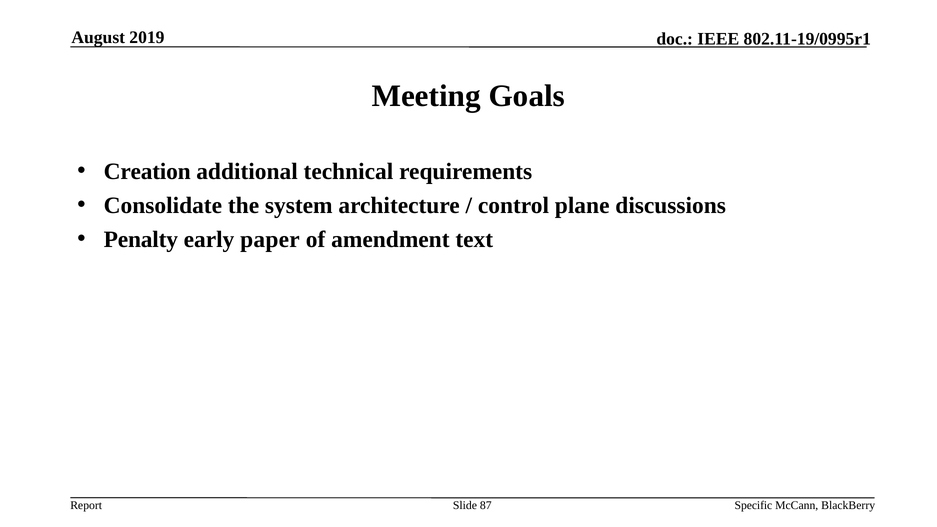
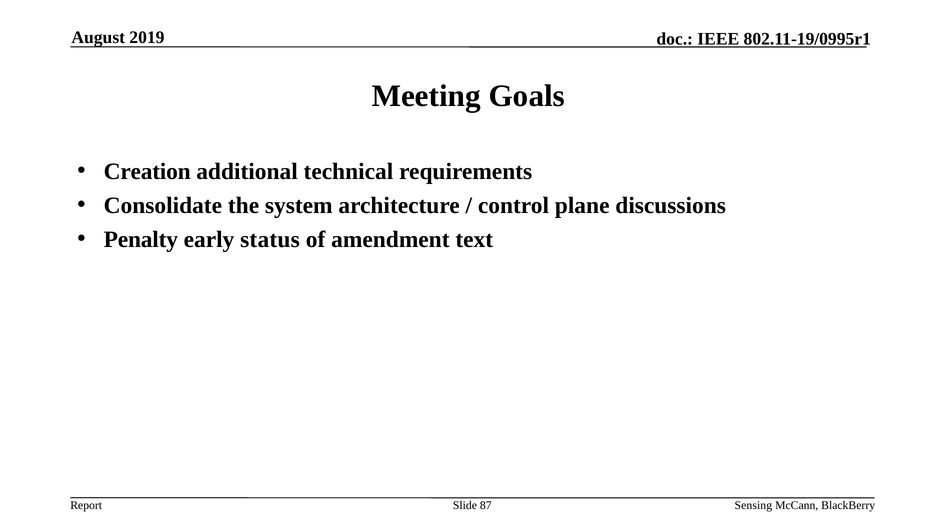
paper: paper -> status (270, 239)
Specific: Specific -> Sensing (753, 505)
